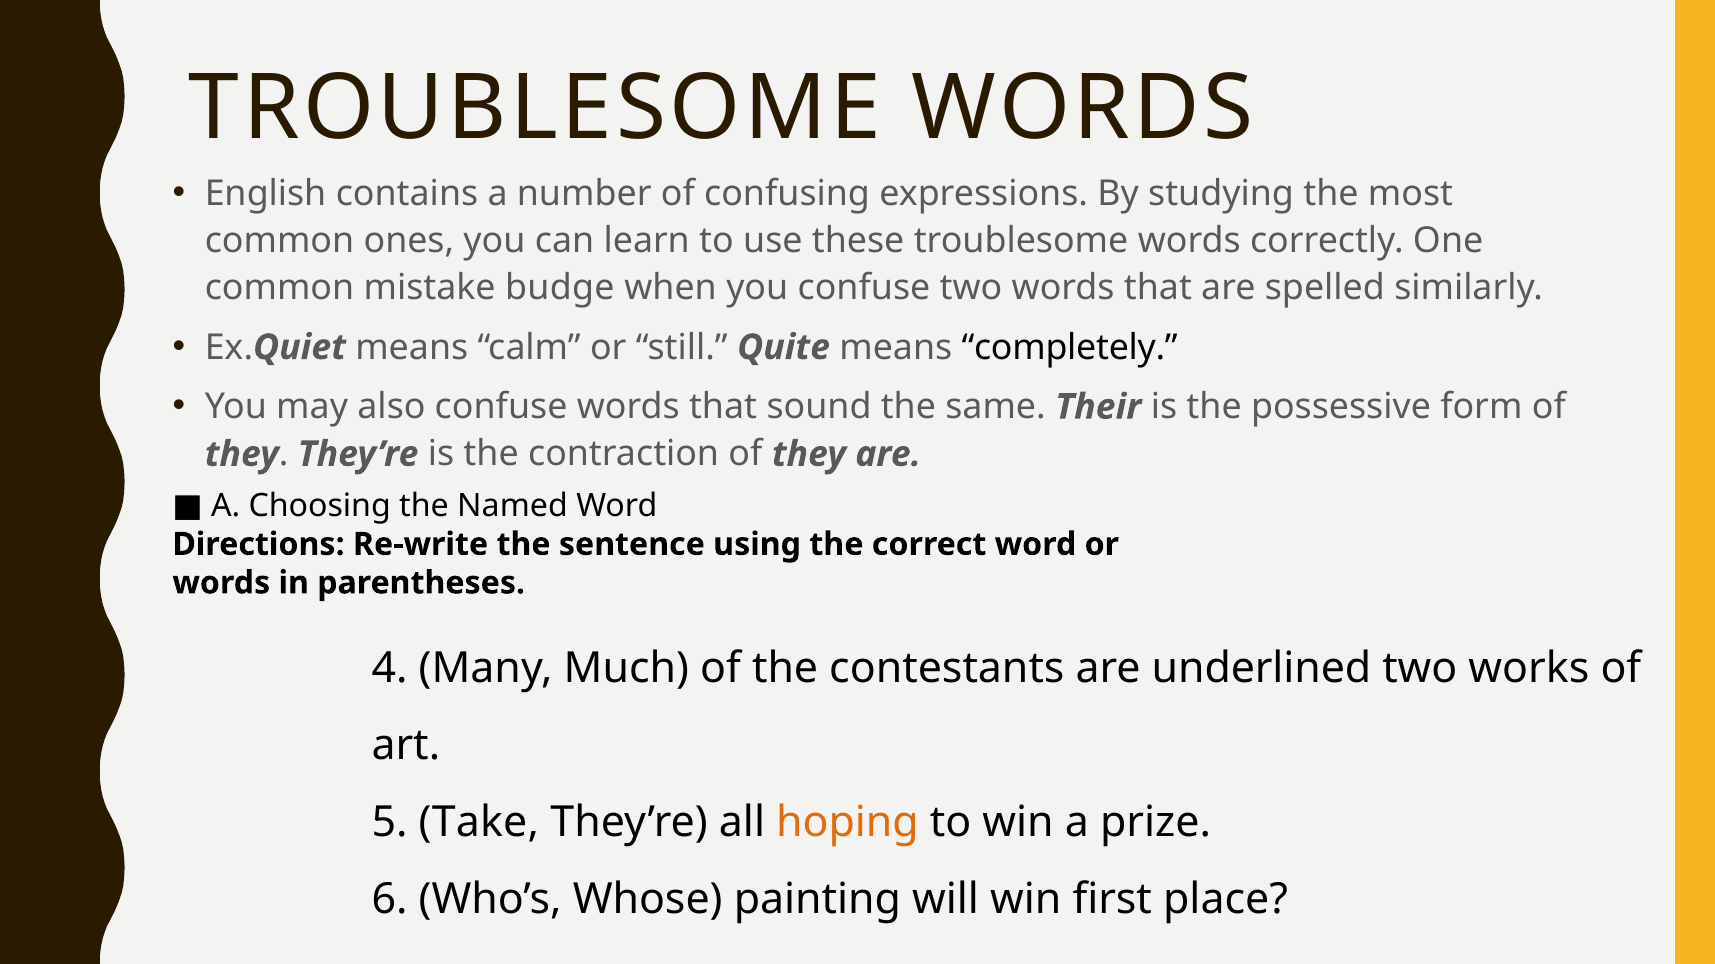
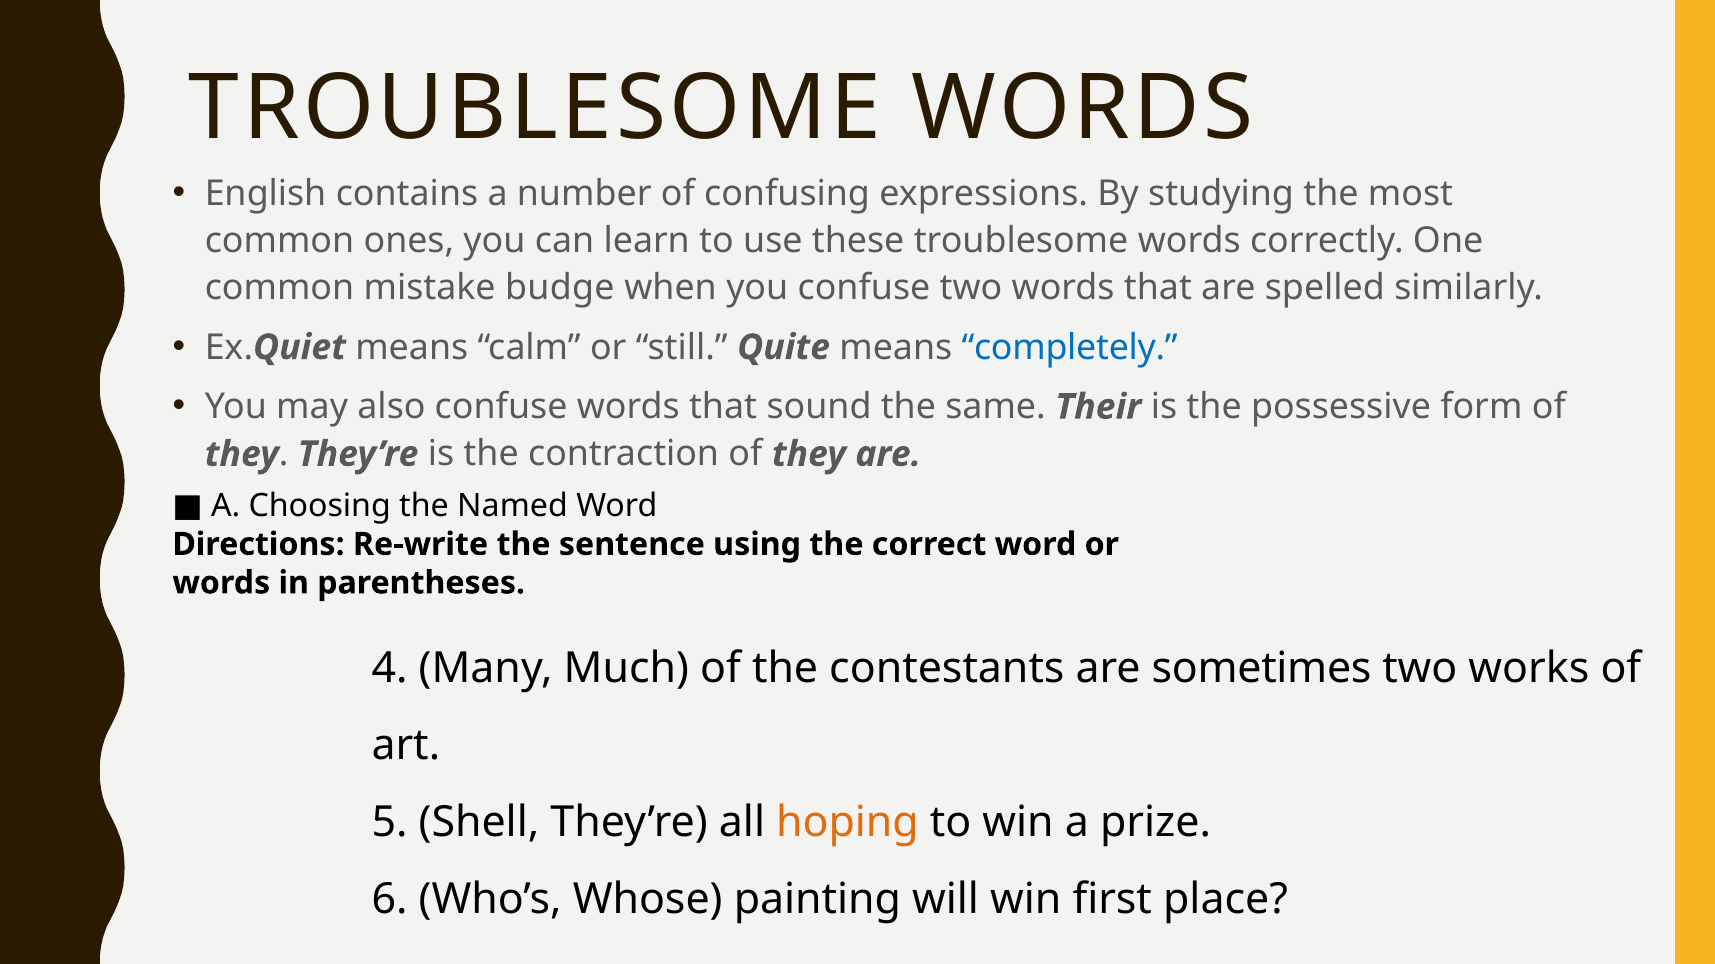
completely colour: black -> blue (1070, 348)
underlined: underlined -> sometimes (1262, 669)
Take: Take -> Shell (479, 823)
